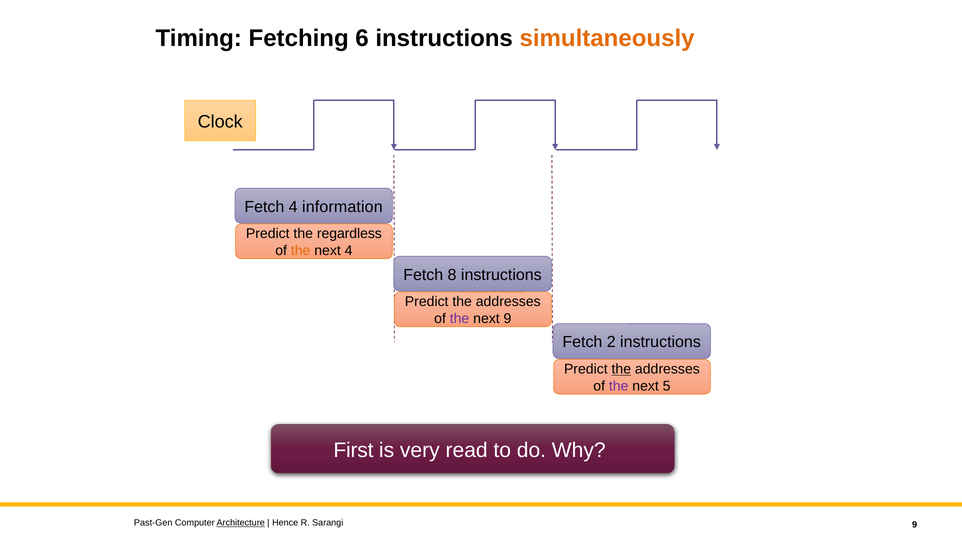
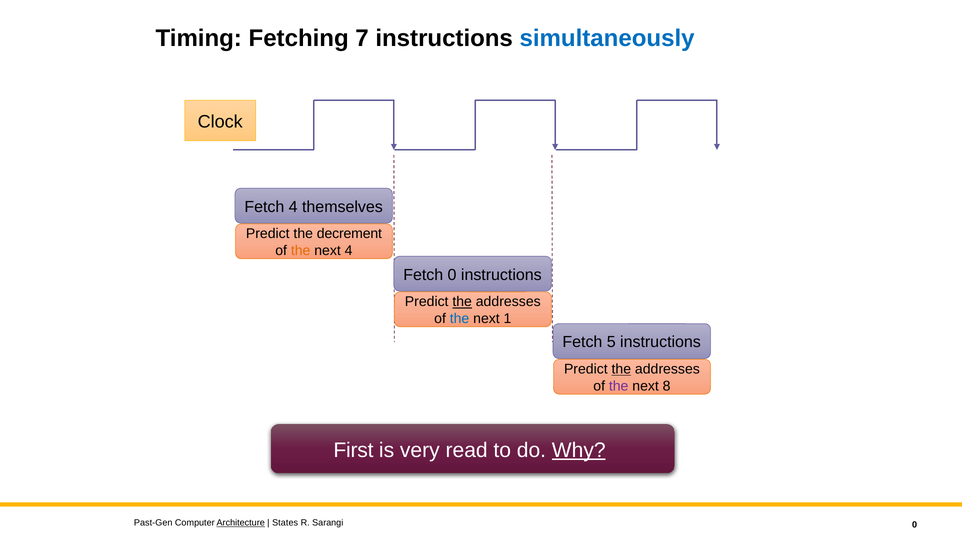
6: 6 -> 7 (362, 38)
simultaneously colour: orange -> blue (607, 38)
information: information -> themselves (342, 207)
regardless: regardless -> decrement (349, 234)
Fetch 8: 8 -> 0 (452, 275)
the underline: none -> present (462, 302)
the colour: purple -> blue (460, 319)
next 9: 9 -> 1 (507, 319)
2: 2 -> 5 (611, 342)
5: 5 -> 8 (667, 386)
Why underline: none -> present (579, 450)
Hence: Hence -> States (285, 523)
Sarangi 9: 9 -> 0 (915, 525)
